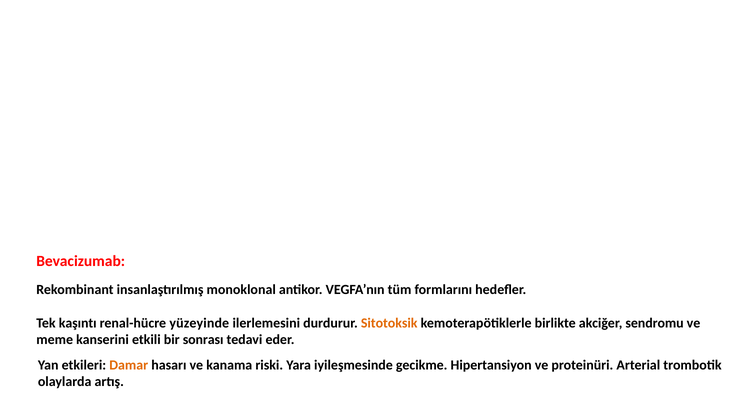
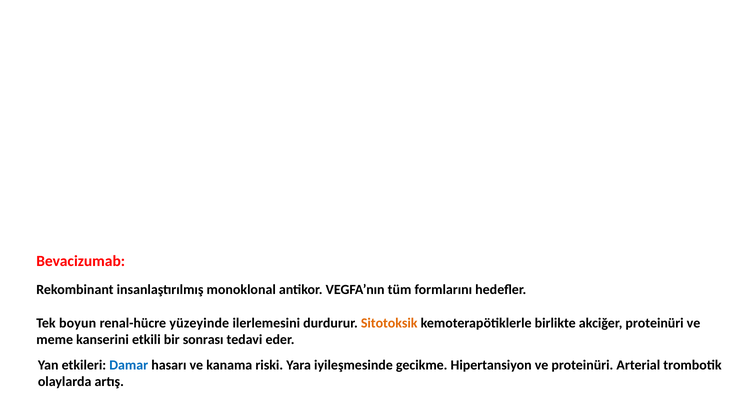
kaşıntı: kaşıntı -> boyun (78, 323)
akciğer sendromu: sendromu -> proteinüri (655, 323)
Damar colour: orange -> blue (129, 365)
